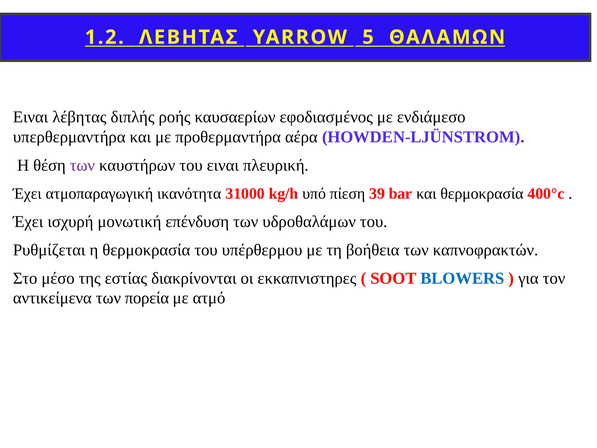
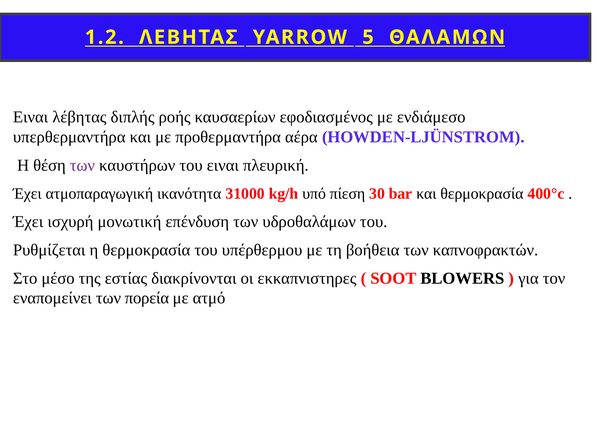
39: 39 -> 30 (377, 194)
BLOWERS colour: blue -> black (462, 278)
αντικείμενα: αντικείμενα -> εναπομείνει (52, 298)
